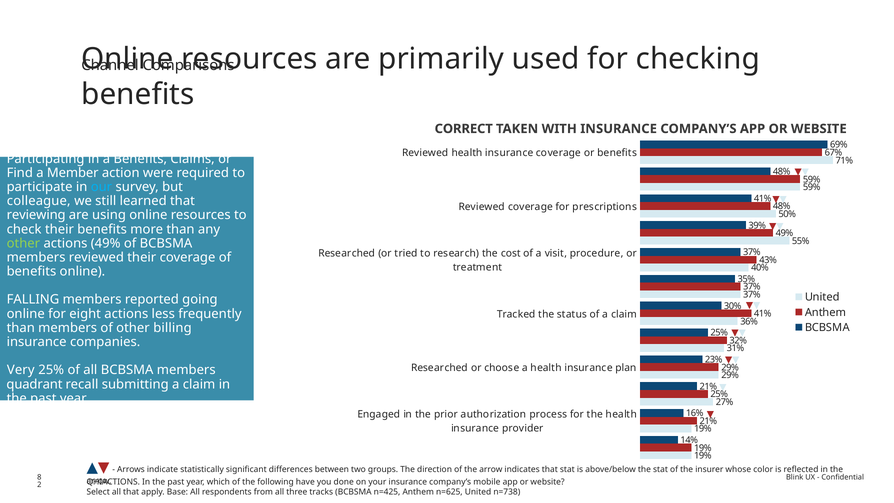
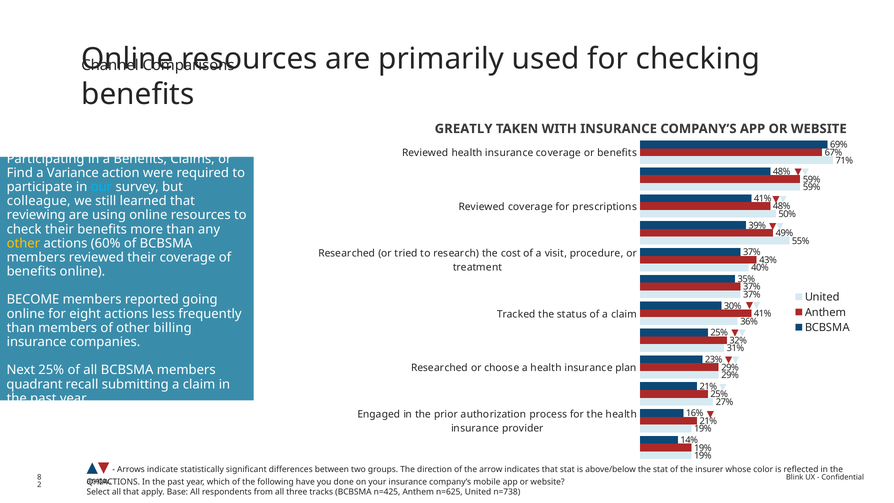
CORRECT: CORRECT -> GREATLY (464, 129)
Member: Member -> Variance (73, 173)
other colour: light green -> yellow (23, 243)
actions 49%: 49% -> 60% (106, 243)
FALLING: FALLING -> BECOME (33, 300)
Very: Very -> Next (21, 370)
